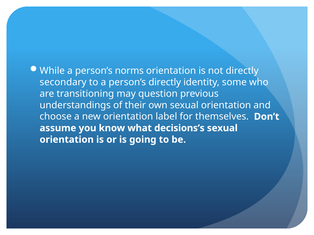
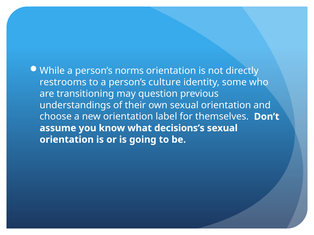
secondary: secondary -> restrooms (63, 82)
person’s directly: directly -> culture (165, 82)
